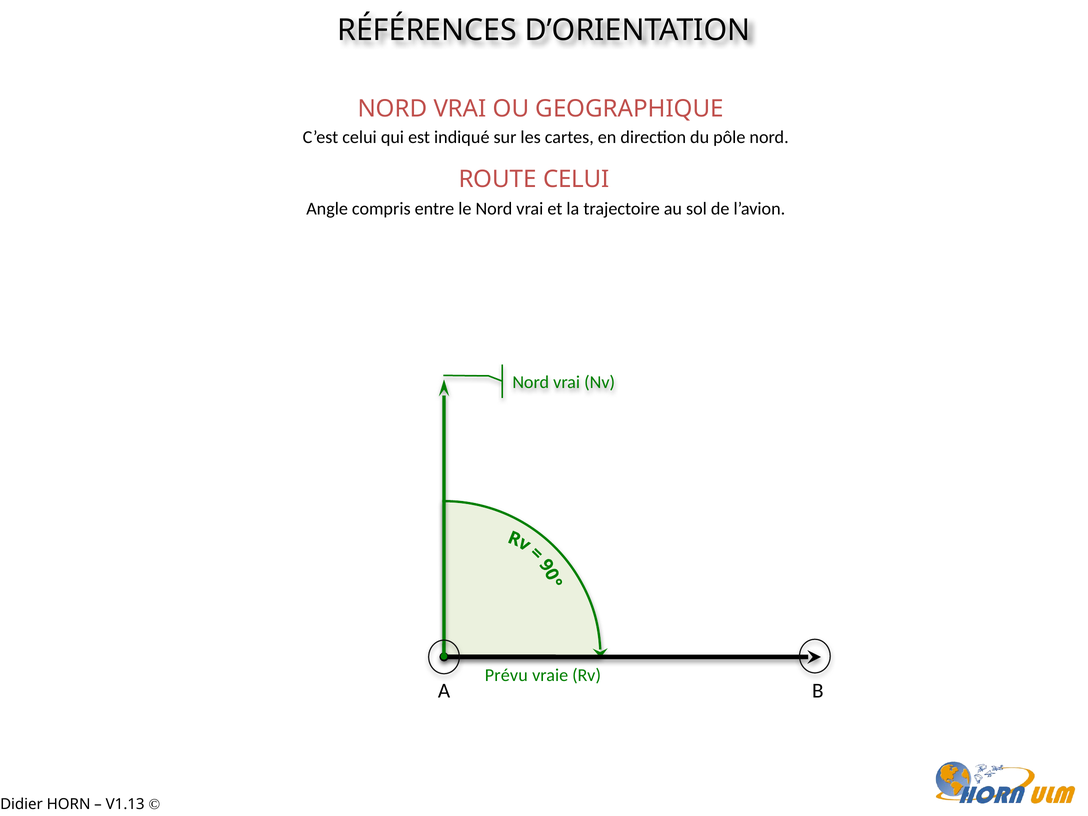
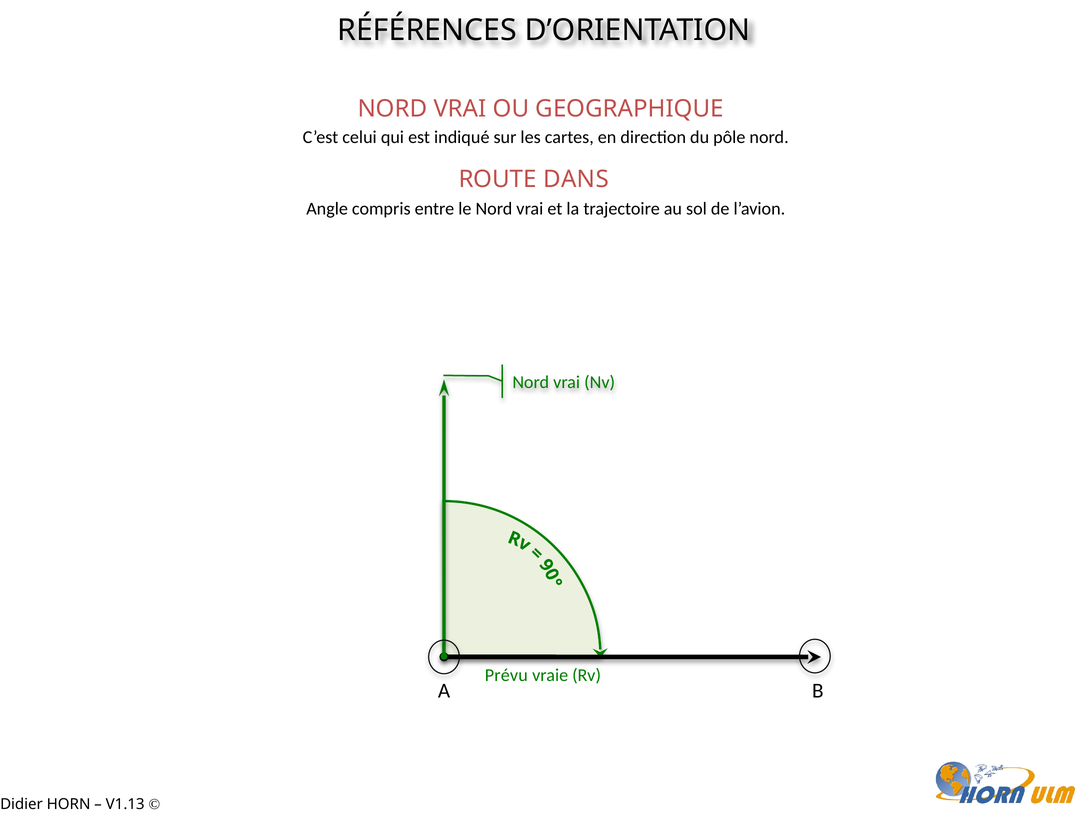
ROUTE CELUI: CELUI -> DANS (576, 180)
